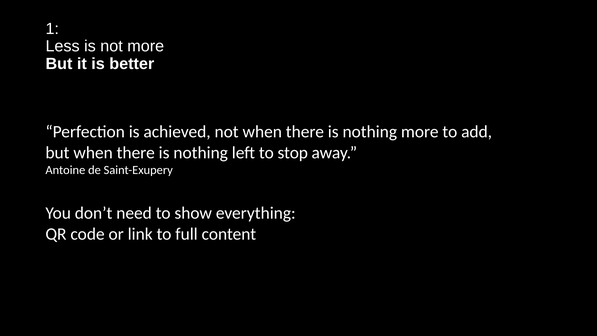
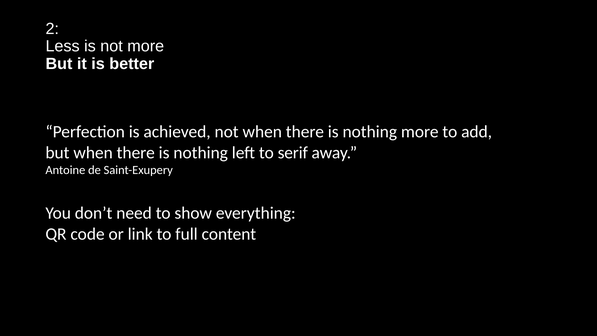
1: 1 -> 2 (52, 29)
stop: stop -> serif (293, 153)
